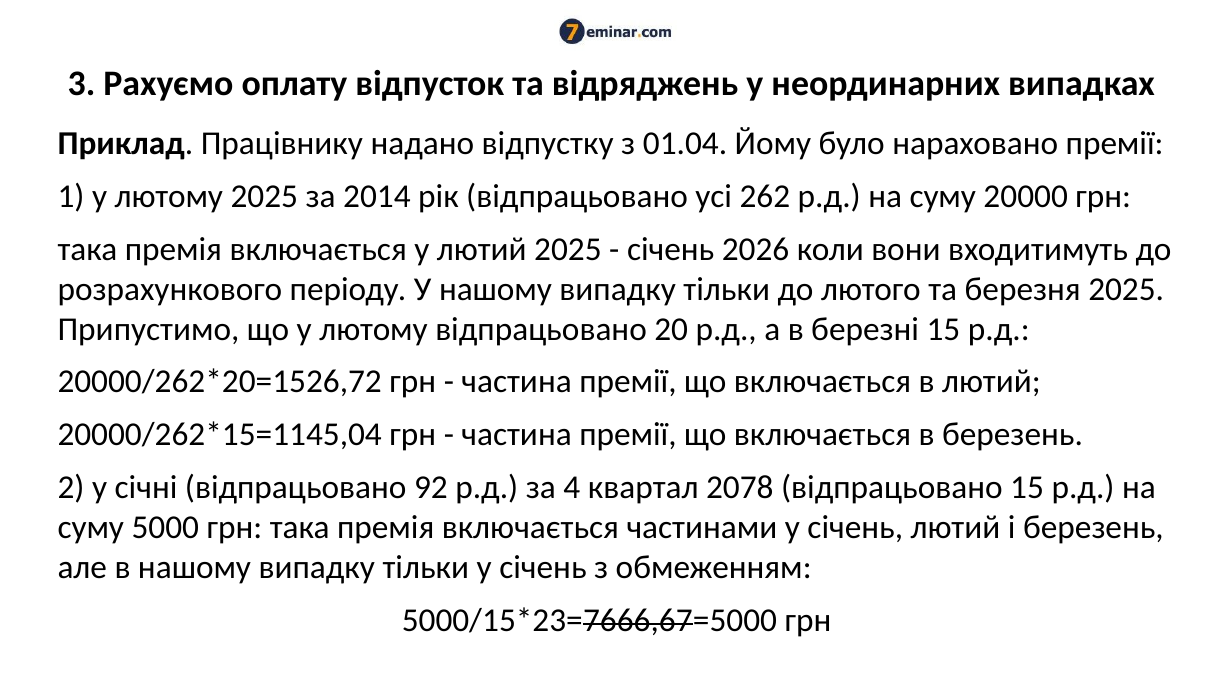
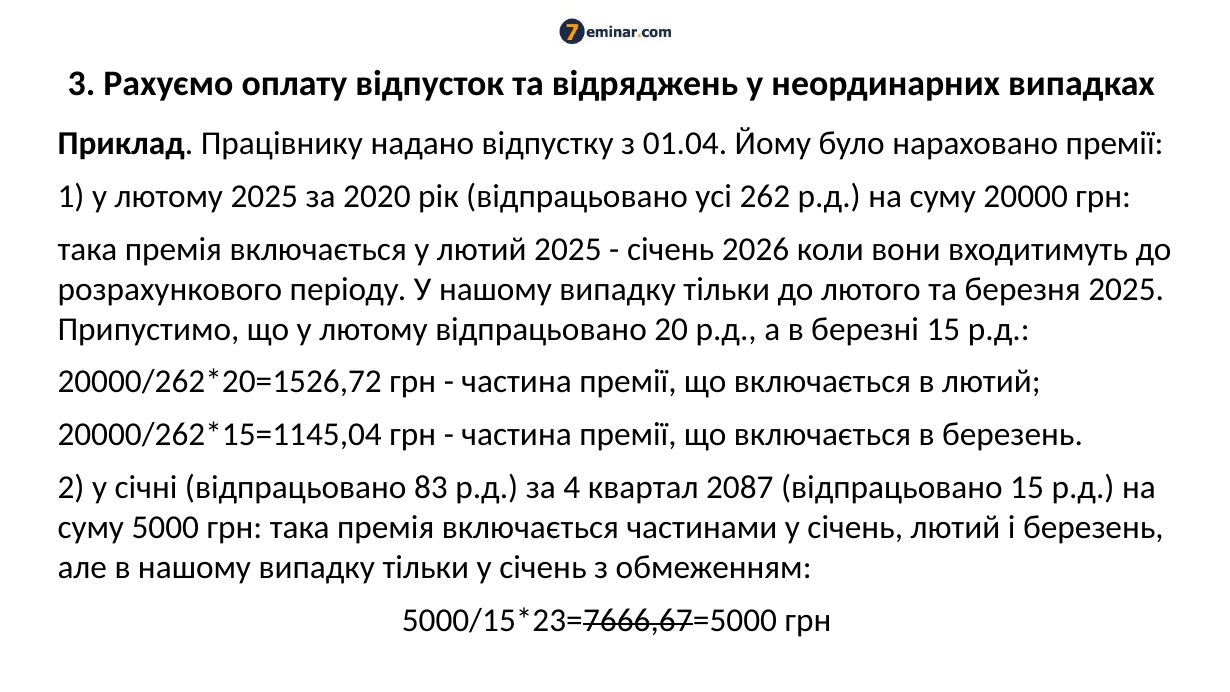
2014: 2014 -> 2020 (377, 196)
92: 92 -> 83 (431, 487)
2078: 2078 -> 2087 (740, 487)
